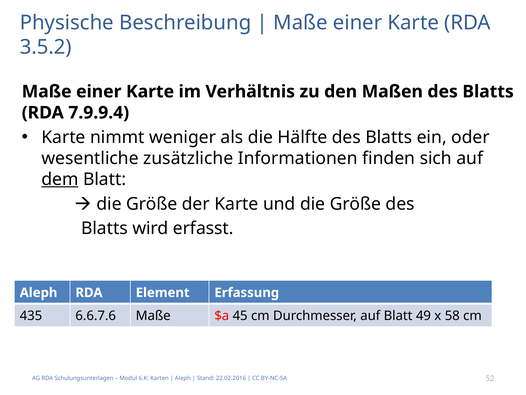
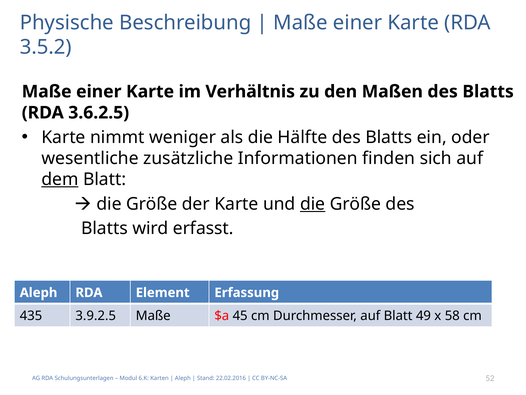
7.9.9.4: 7.9.9.4 -> 3.6.2.5 (99, 113)
die underline: none -> present (313, 204)
6.6.7.6: 6.6.7.6 -> 3.9.2.5 (96, 315)
